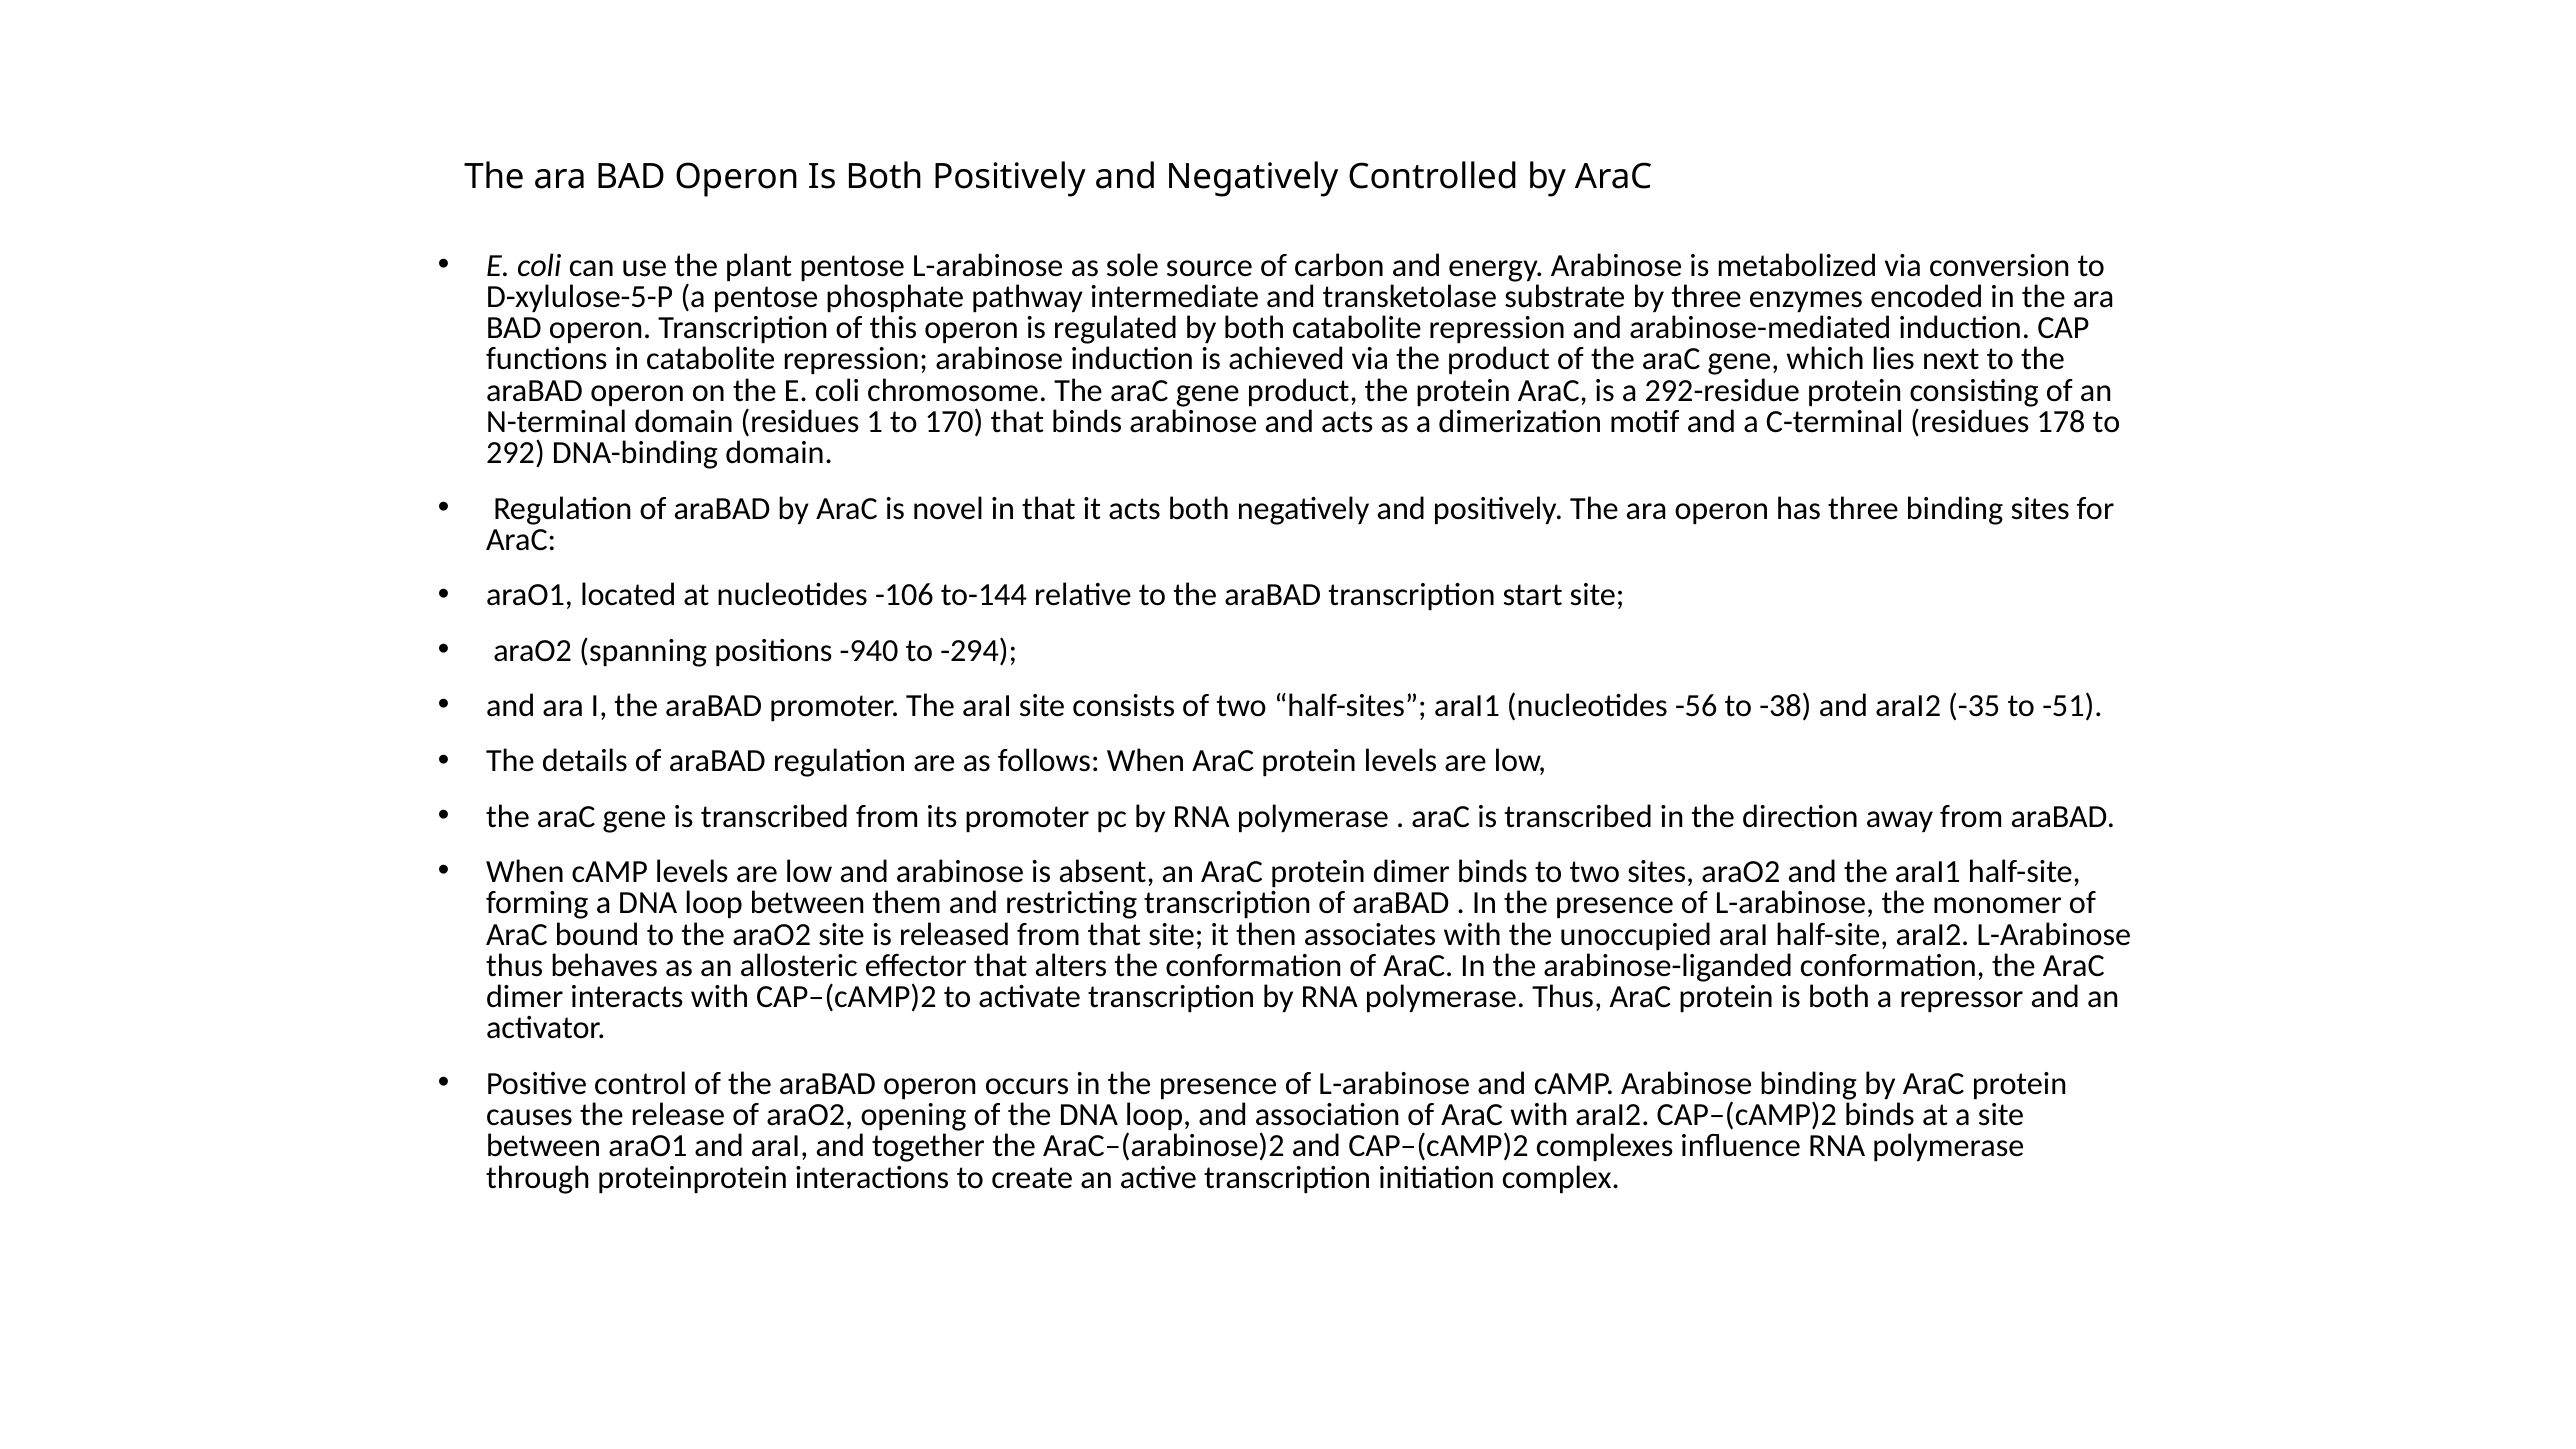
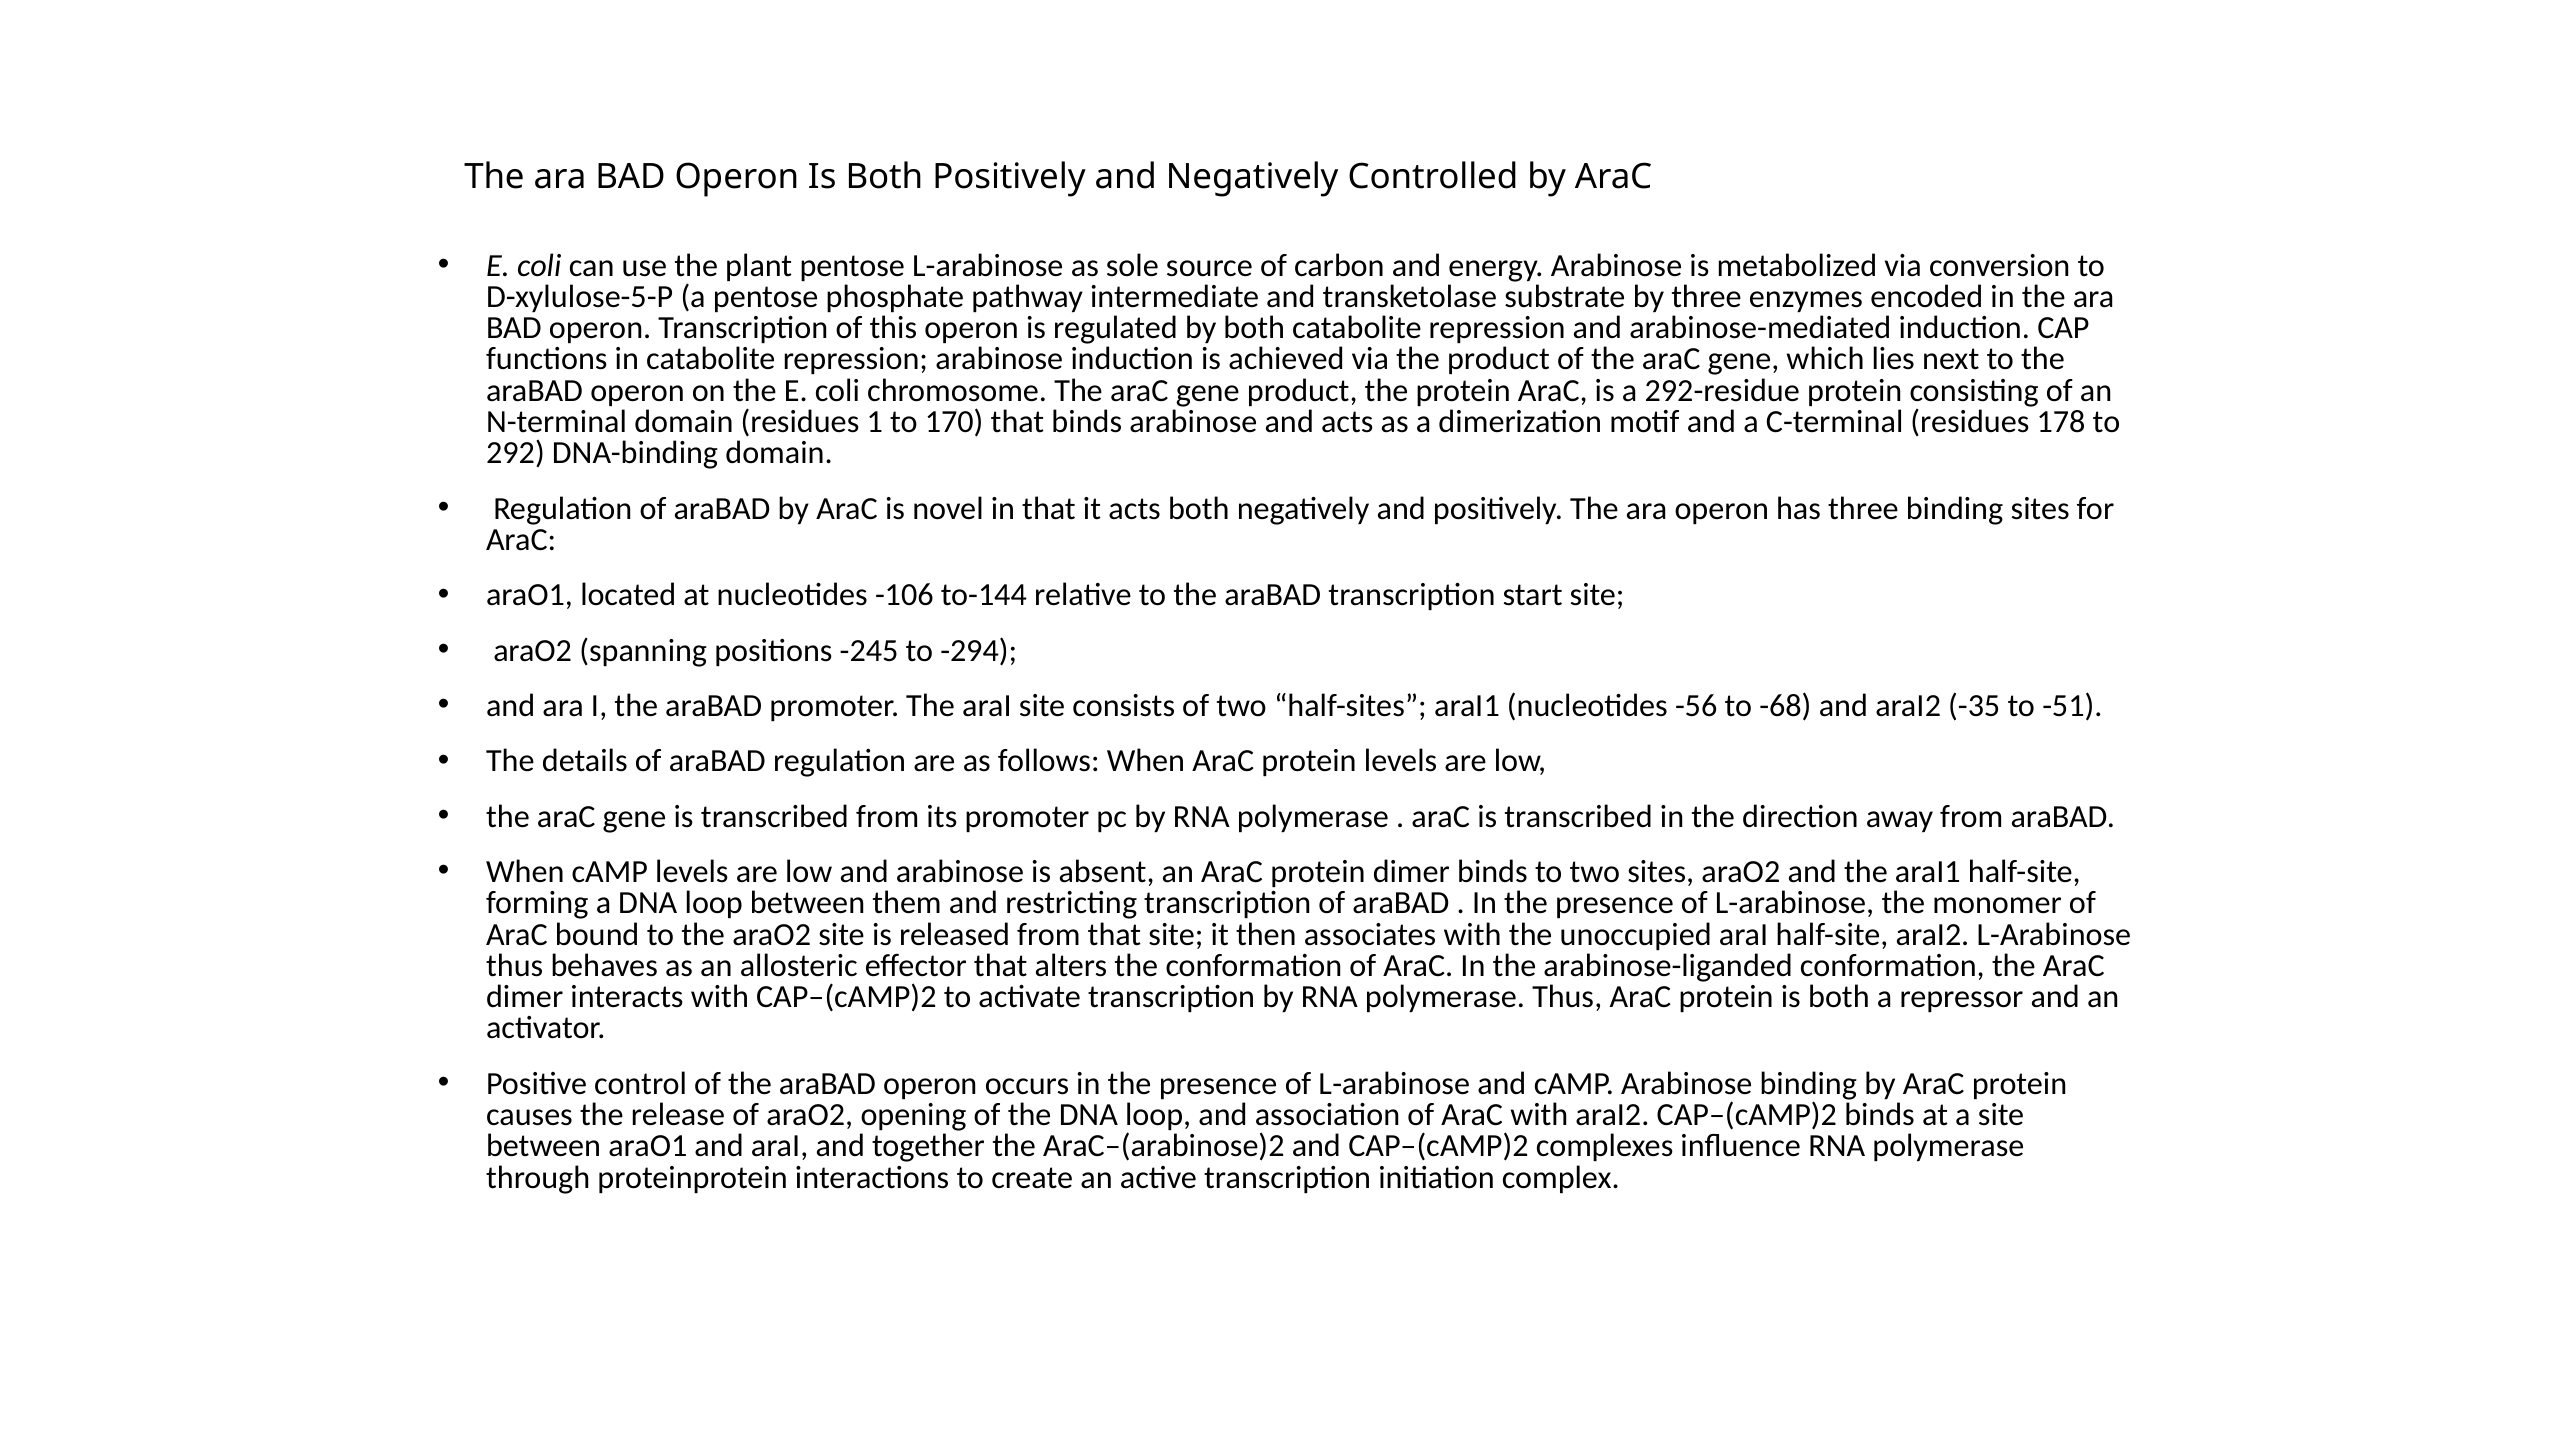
-940: -940 -> -245 (869, 651)
-38: -38 -> -68 (1785, 706)
